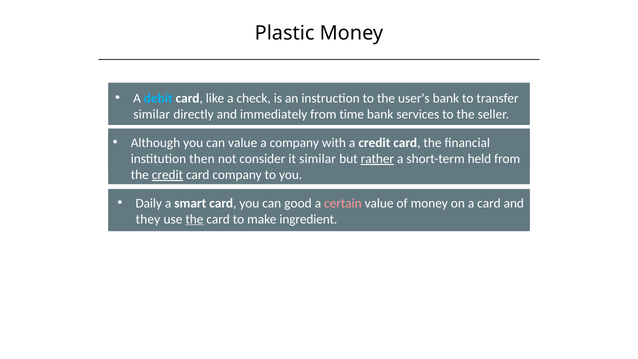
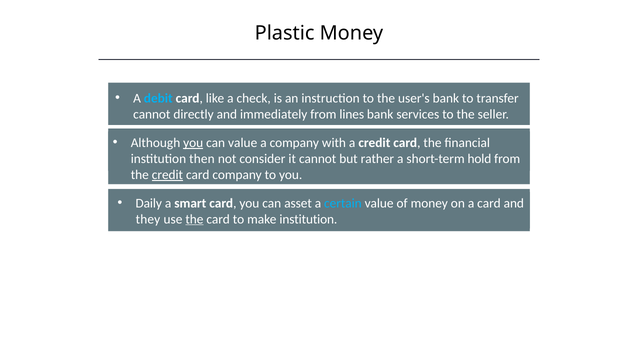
similar: similar -> cannot (152, 114)
time: time -> lines (352, 114)
you underline: none -> present (193, 143)
it similar: similar -> cannot (318, 159)
rather underline: present -> none (377, 159)
held: held -> hold (479, 159)
good: good -> asset (298, 203)
certain colour: pink -> light blue (343, 203)
make ingredient: ingredient -> institution (308, 219)
